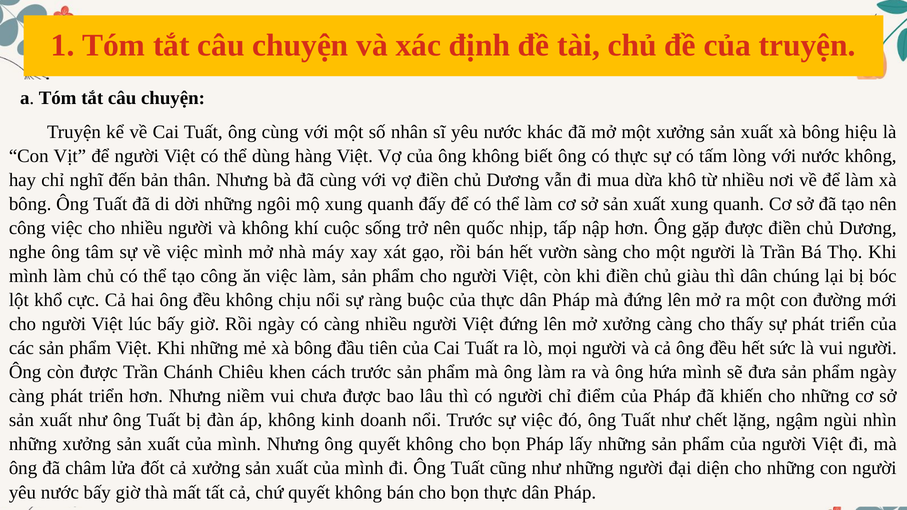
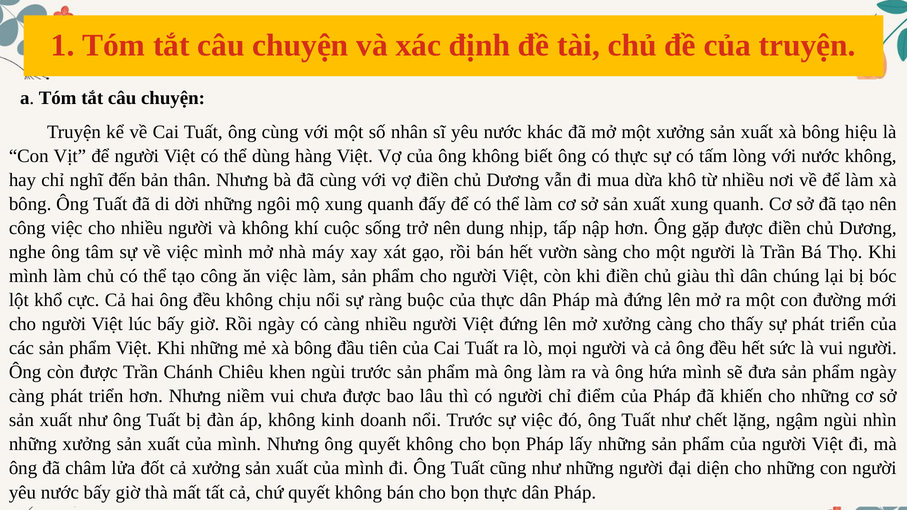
quốc: quốc -> dung (485, 228)
khen cách: cách -> ngùi (328, 372)
